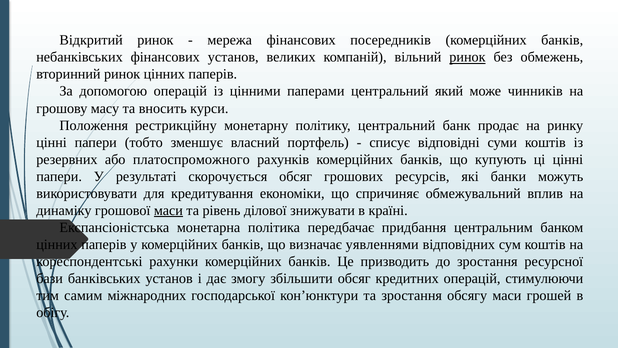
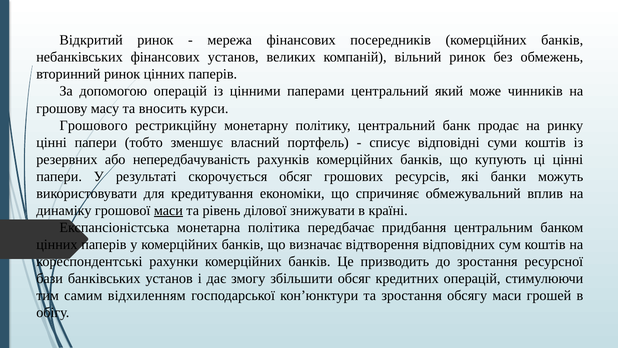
ринок underline: present -> none (467, 57)
Положення: Положення -> Грошового (94, 125)
платоспроможного: платоспроможного -> непередбачуваність (191, 159)
уявленнями: уявленнями -> відтворення (382, 244)
міжнародних: міжнародних -> відхиленням (147, 295)
